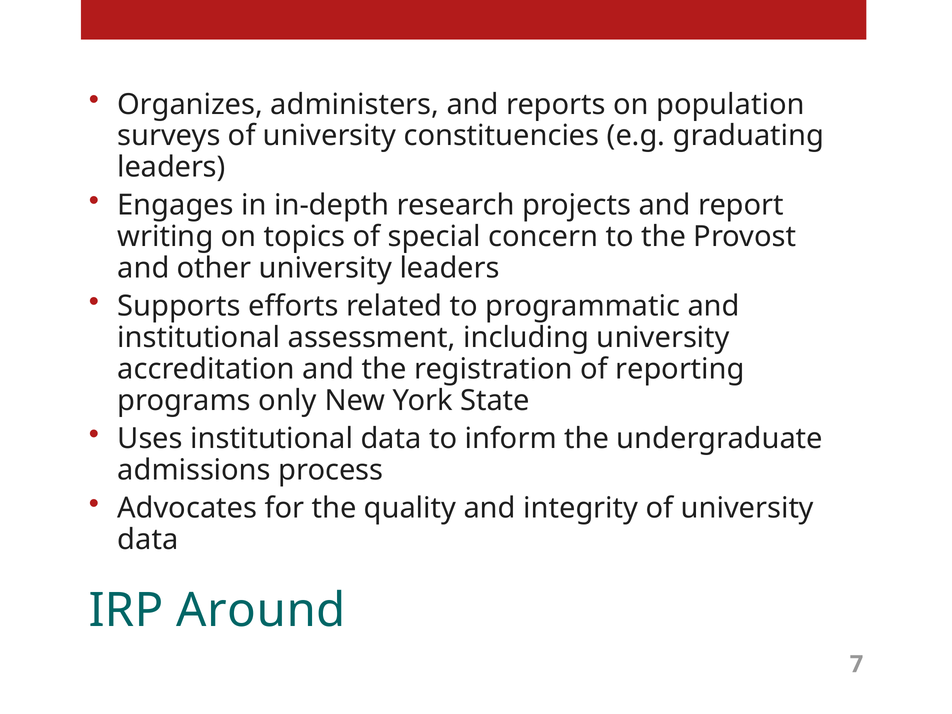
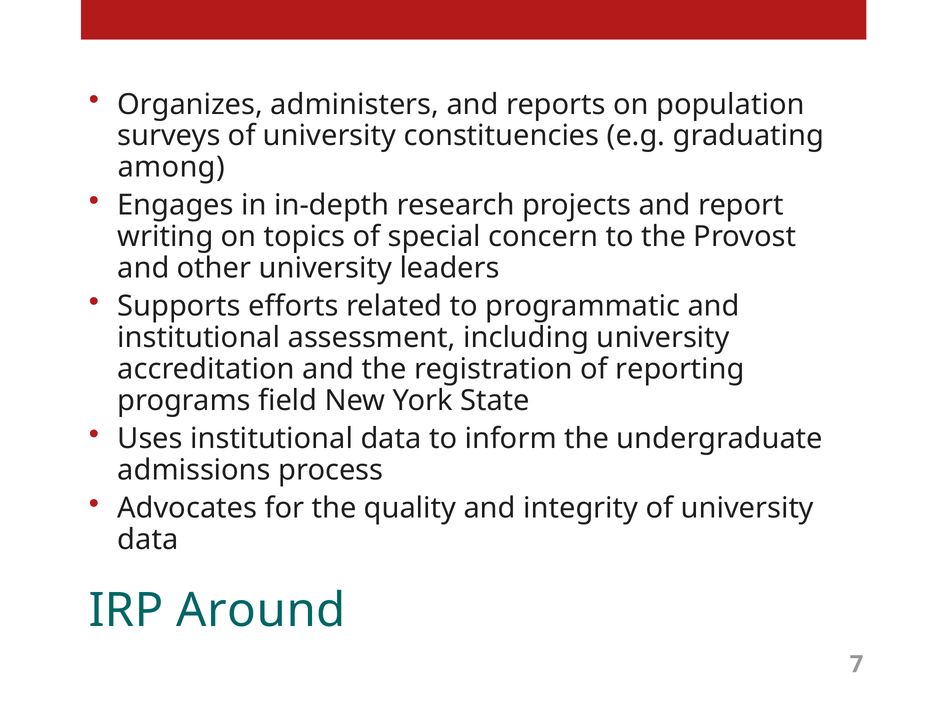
leaders: leaders -> among (171, 167)
only: only -> field (288, 400)
